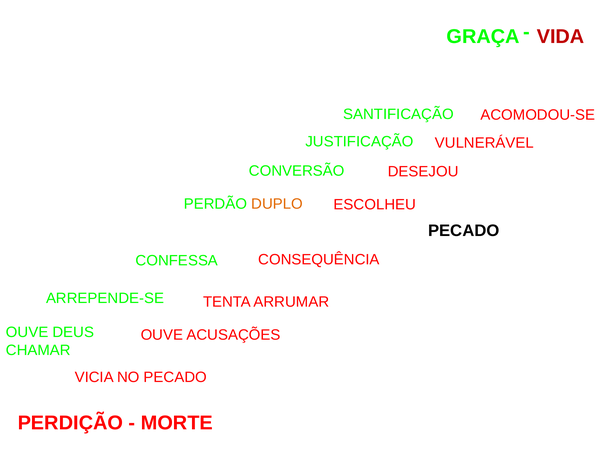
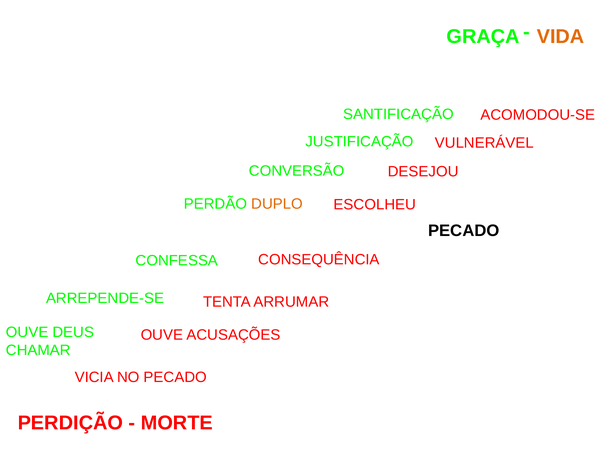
VIDA colour: red -> orange (561, 36)
